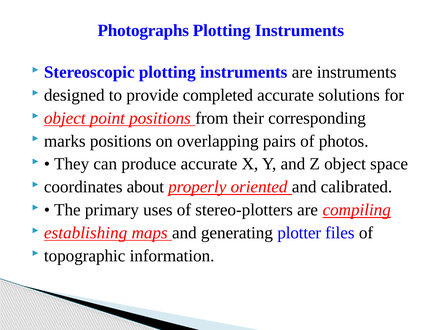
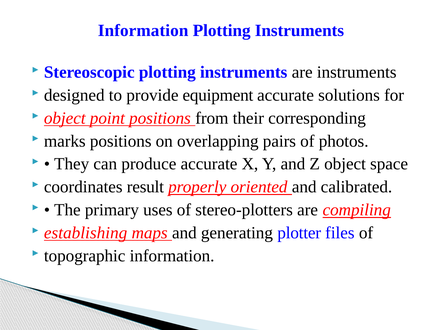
Photographs: Photographs -> Information (143, 31)
completed: completed -> equipment (218, 95)
about: about -> result (145, 187)
